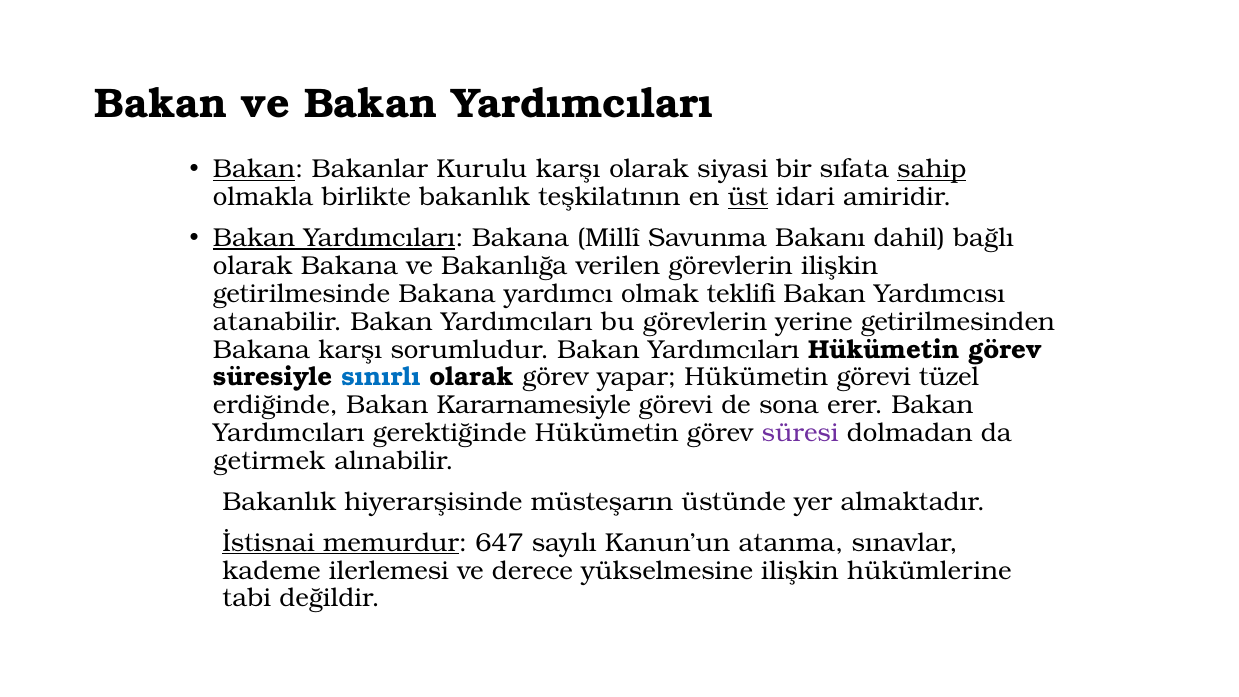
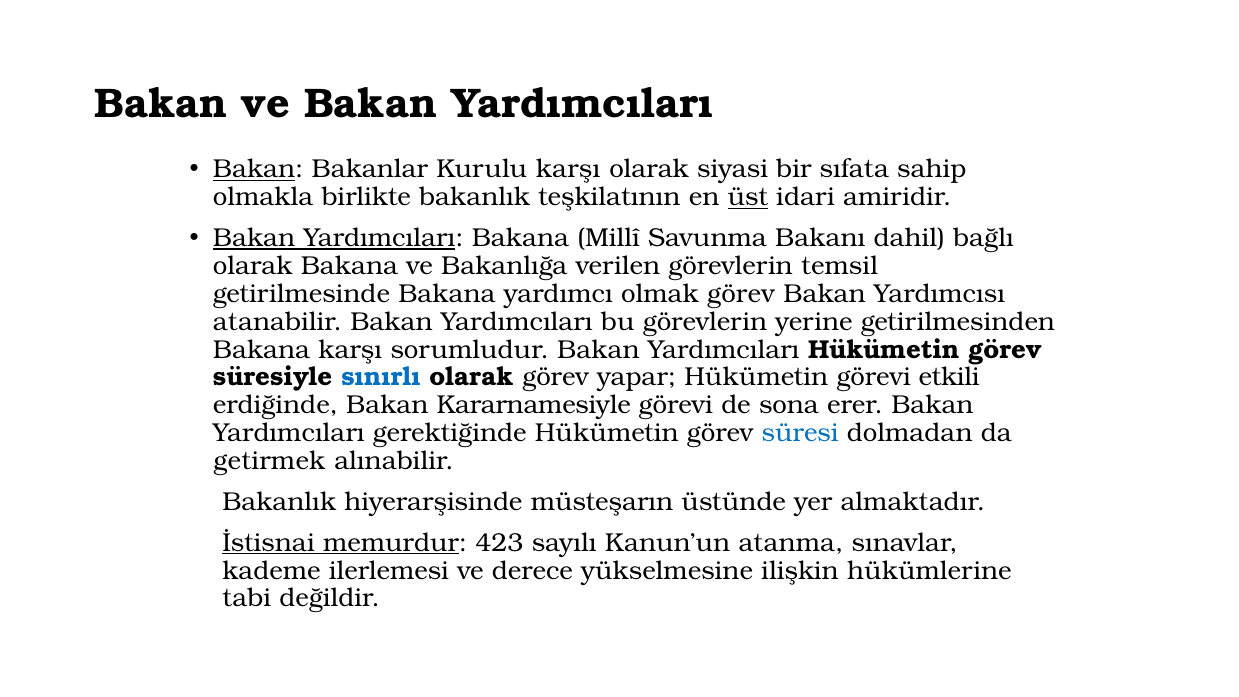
sahip underline: present -> none (932, 169)
görevlerin ilişkin: ilişkin -> temsil (840, 266)
olmak teklifi: teklifi -> görev (741, 294)
tüzel: tüzel -> etkili (949, 377)
süresi colour: purple -> blue (800, 433)
647: 647 -> 423 (499, 543)
